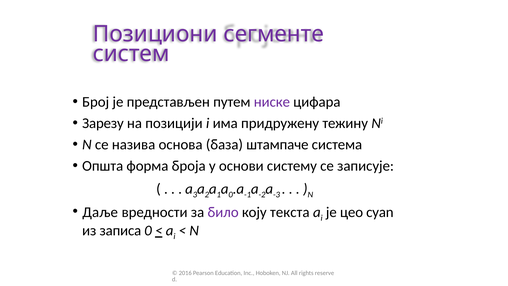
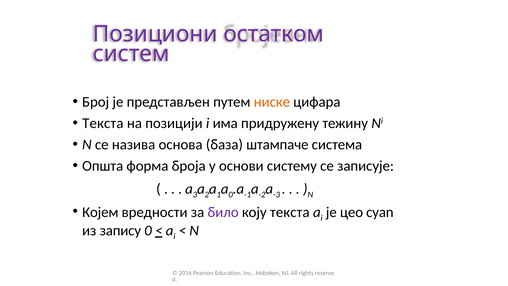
сегменте: сегменте -> остатком (274, 34)
ниске colour: purple -> orange (272, 102)
Зарезу: Зарезу -> Текста (103, 123)
Даље: Даље -> Којем (100, 212)
записа: записа -> запису (120, 230)
